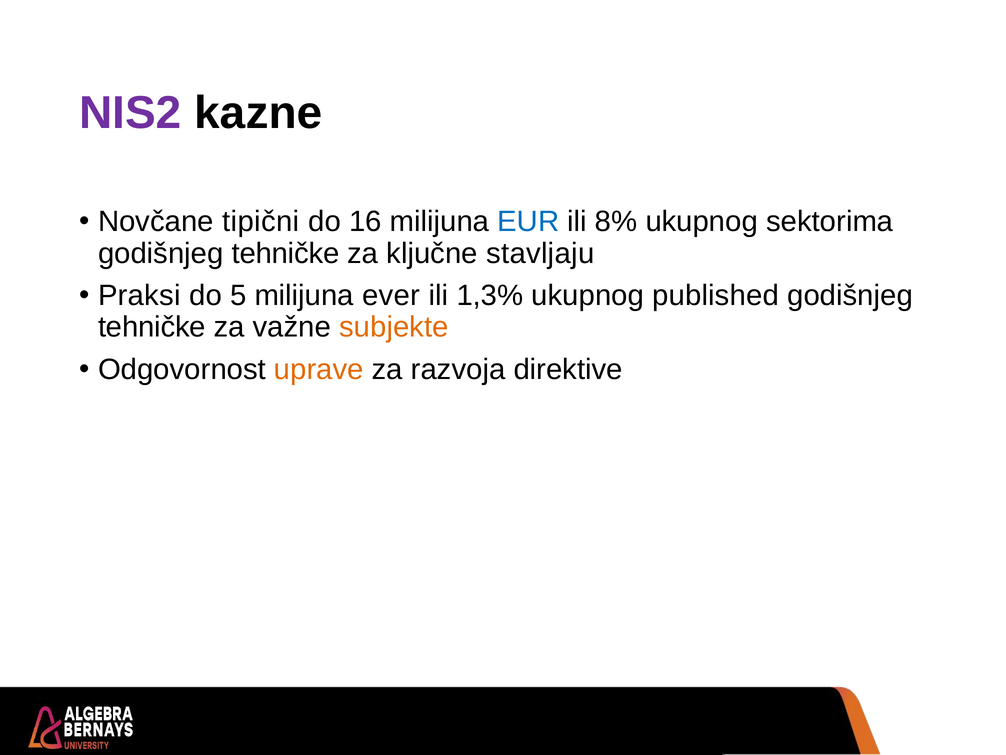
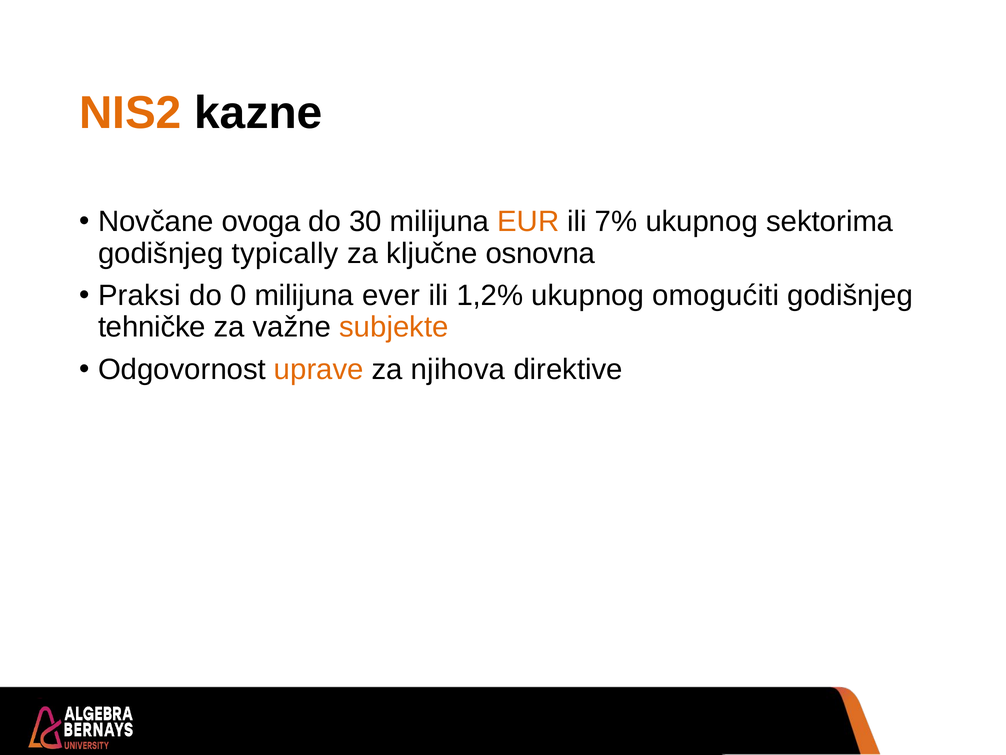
NIS2 colour: purple -> orange (130, 113)
tipični: tipični -> ovoga (261, 222)
16: 16 -> 30 (365, 222)
EUR colour: blue -> orange (528, 222)
8%: 8% -> 7% (616, 222)
tehničke: tehničke -> typically (285, 253)
stavljaju: stavljaju -> osnovna (541, 253)
5: 5 -> 0 (238, 295)
1,3%: 1,3% -> 1,2% (490, 295)
published: published -> omogućiti (716, 295)
razvoja: razvoja -> njihova (458, 369)
